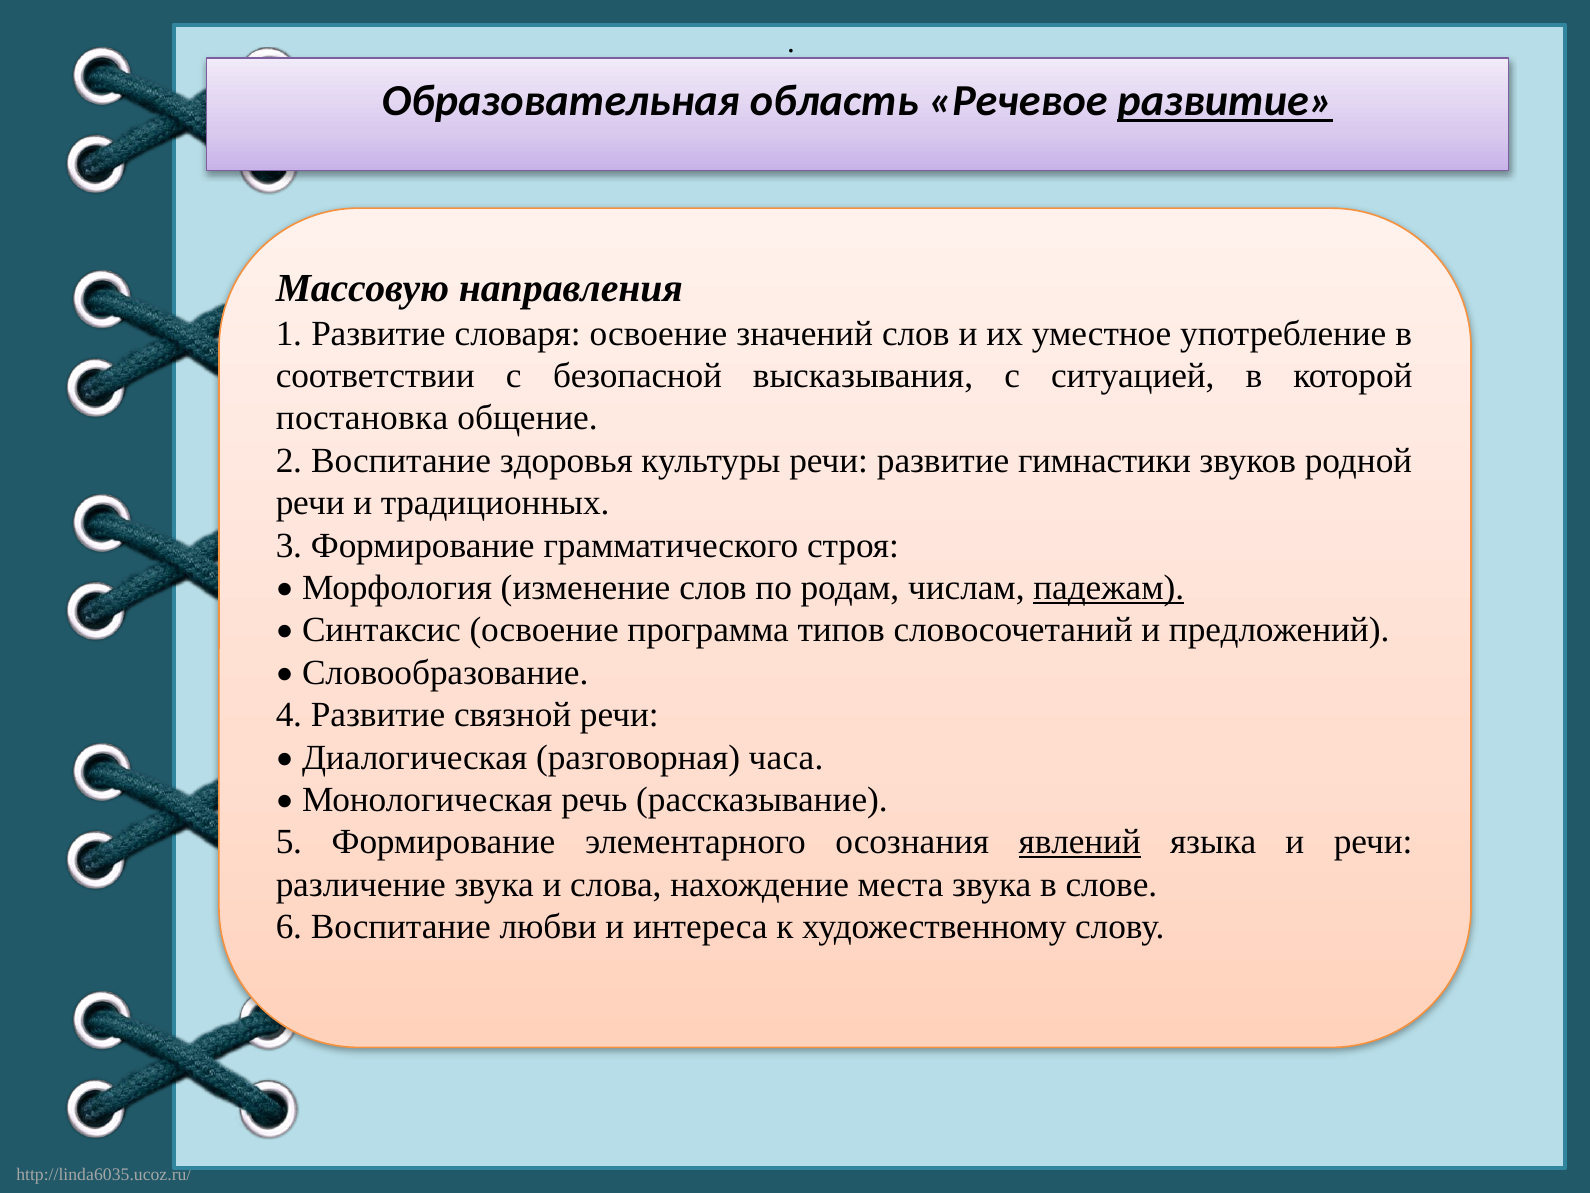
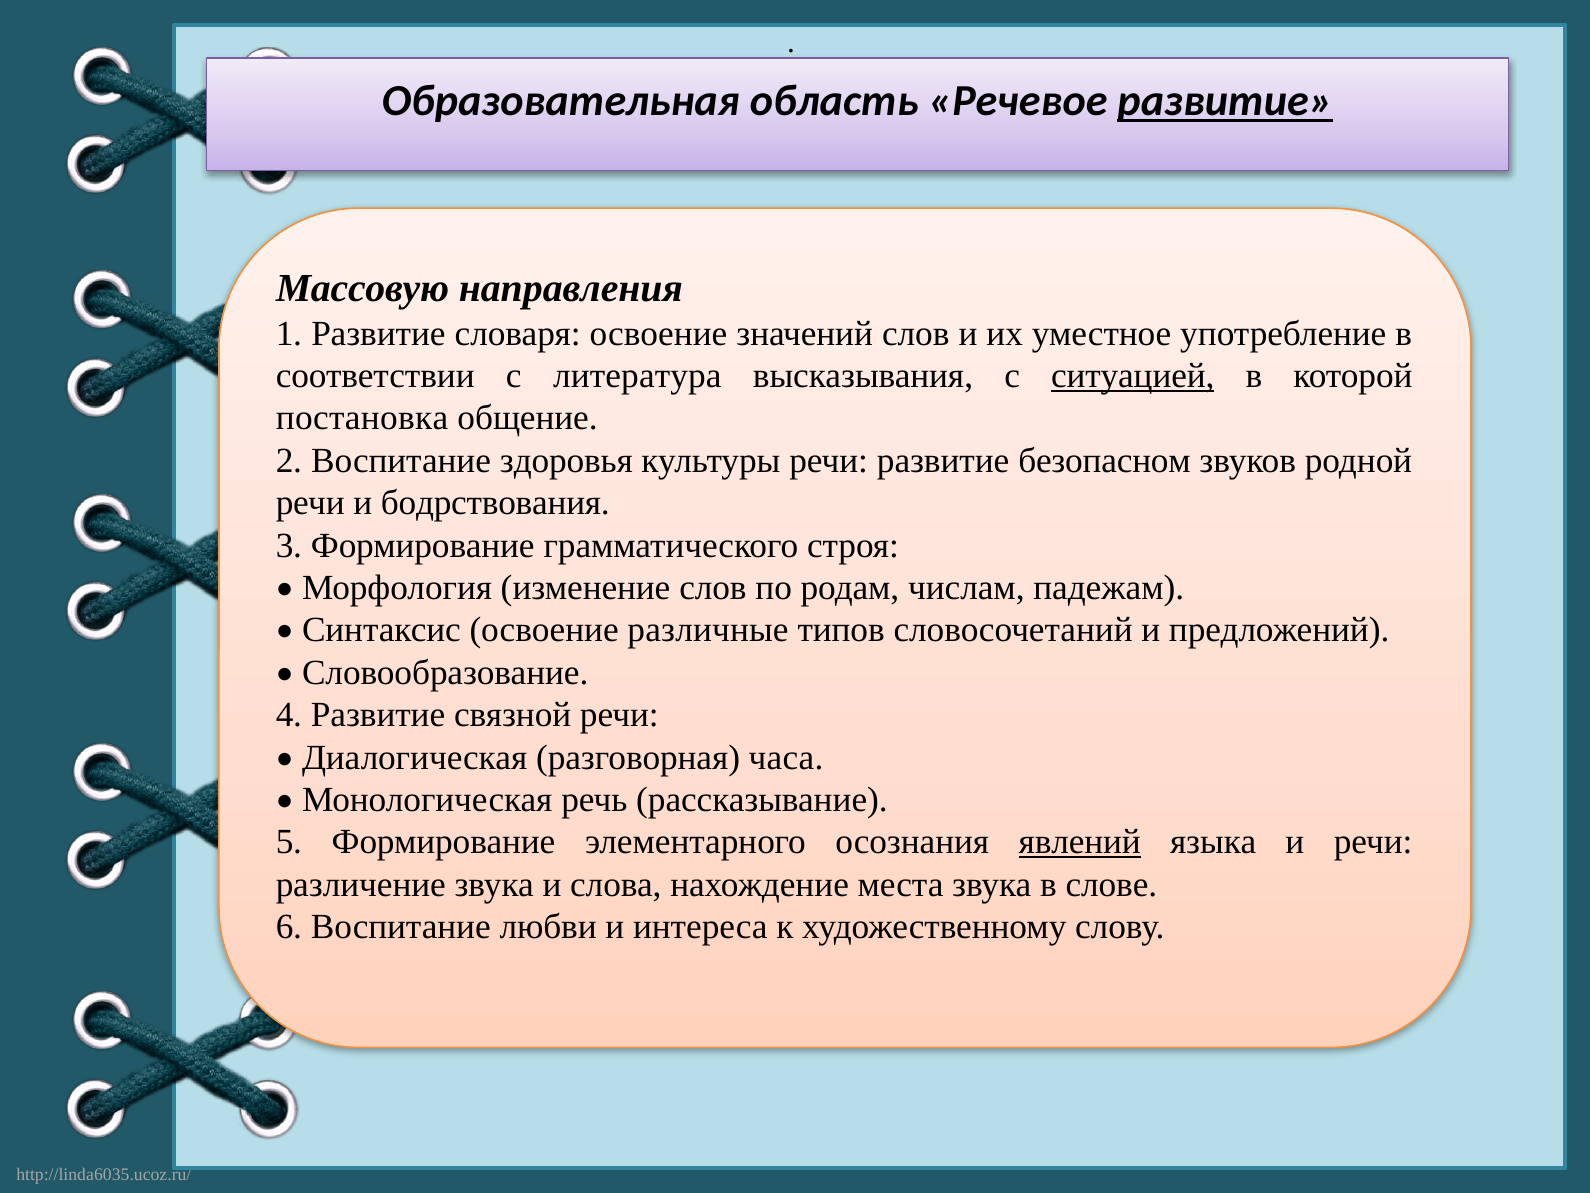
безопасной: безопасной -> литература (637, 376)
ситуацией underline: none -> present (1133, 376)
гимнастики: гимнастики -> безопасном (1105, 460)
традиционных: традиционных -> бодрствования (495, 503)
падежам underline: present -> none (1109, 588)
программа: программа -> различные (708, 630)
